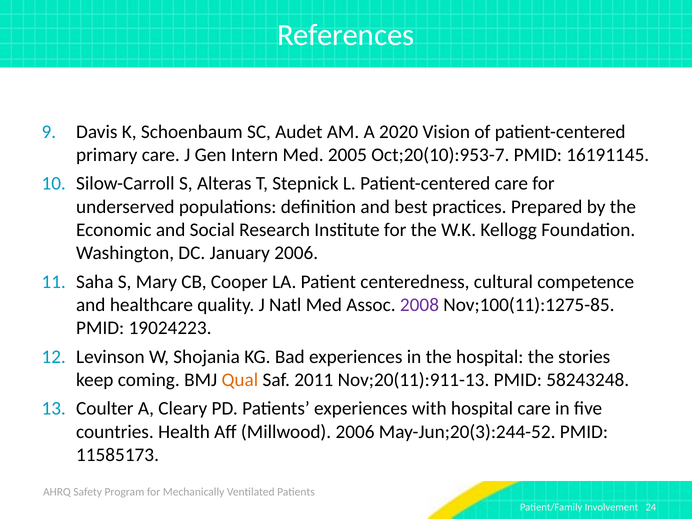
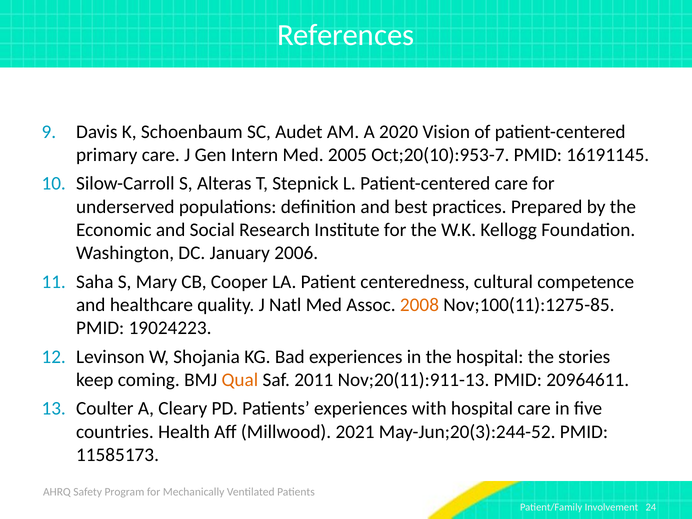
2008 colour: purple -> orange (419, 305)
58243248: 58243248 -> 20964611 (588, 380)
Millwood 2006: 2006 -> 2021 (355, 432)
